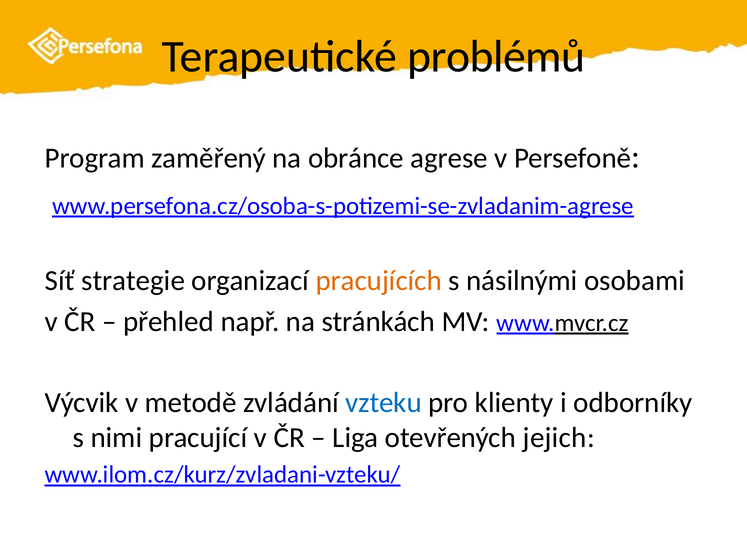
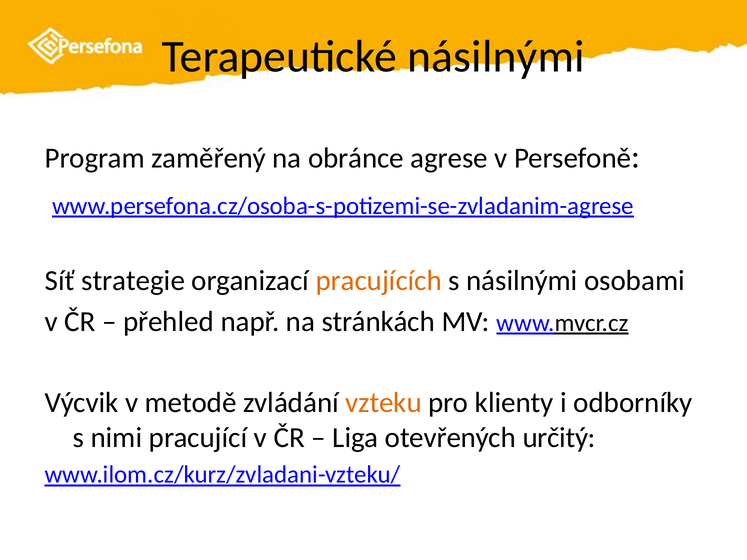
Terapeutické problémů: problémů -> násilnými (496, 57)
vzteku colour: blue -> orange (384, 403)
jejich: jejich -> určitý (559, 438)
